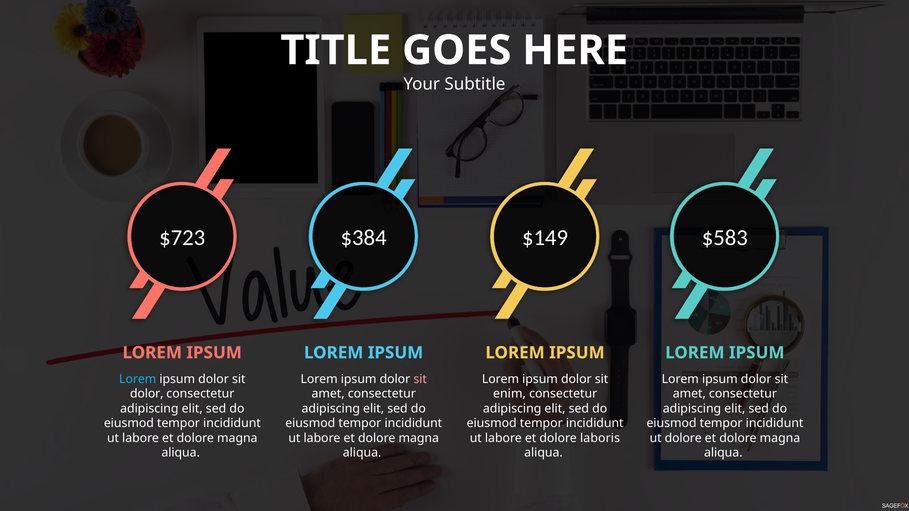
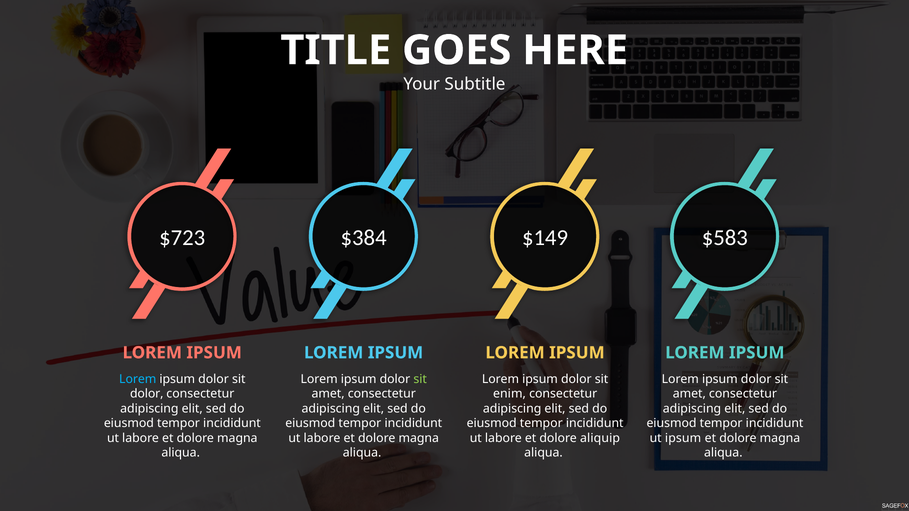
sit colour: pink -> light green (420, 379)
laboris: laboris -> aliquip (600, 438)
ut dolore: dolore -> ipsum (683, 438)
